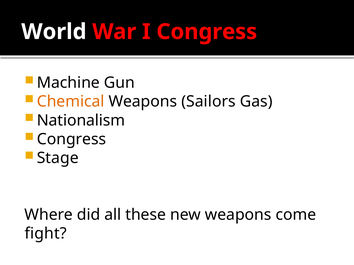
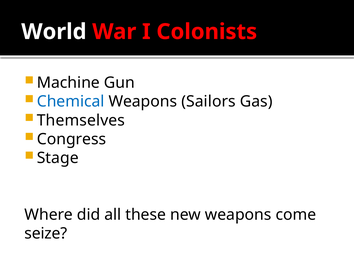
I Congress: Congress -> Colonists (207, 32)
Chemical colour: orange -> blue (71, 102)
Nationalism: Nationalism -> Themselves (81, 121)
fight: fight -> seize (46, 234)
